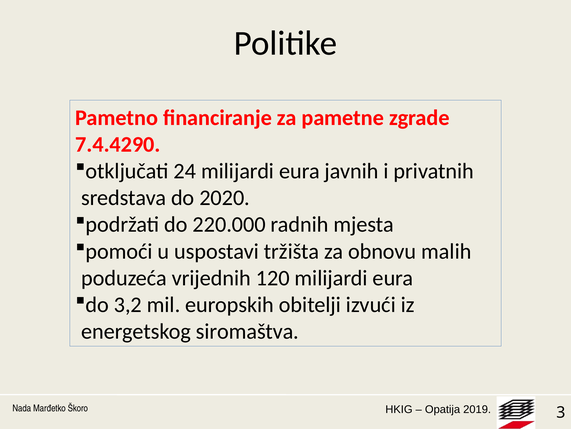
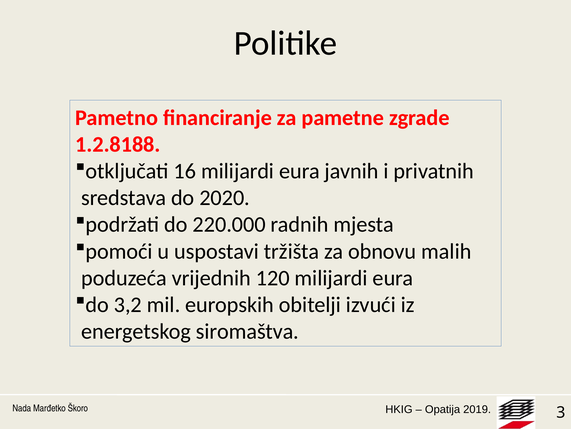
7.4.4290: 7.4.4290 -> 1.2.8188 (118, 144)
24: 24 -> 16 (185, 171)
